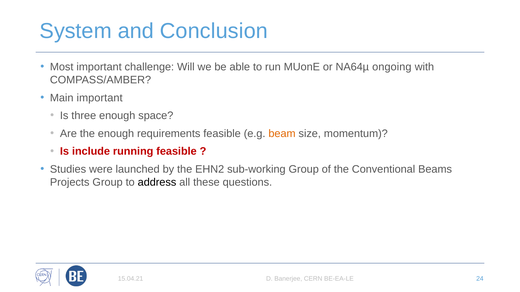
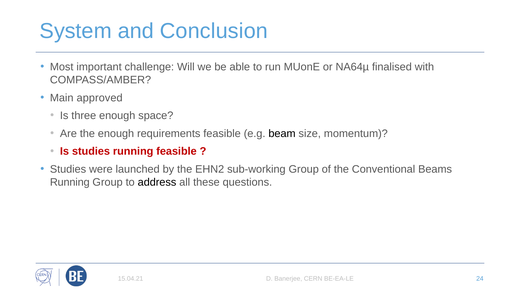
ongoing: ongoing -> finalised (392, 67)
Main important: important -> approved (100, 98)
beam colour: orange -> black (282, 134)
Is include: include -> studies (91, 152)
Projects: Projects -> Running (70, 183)
